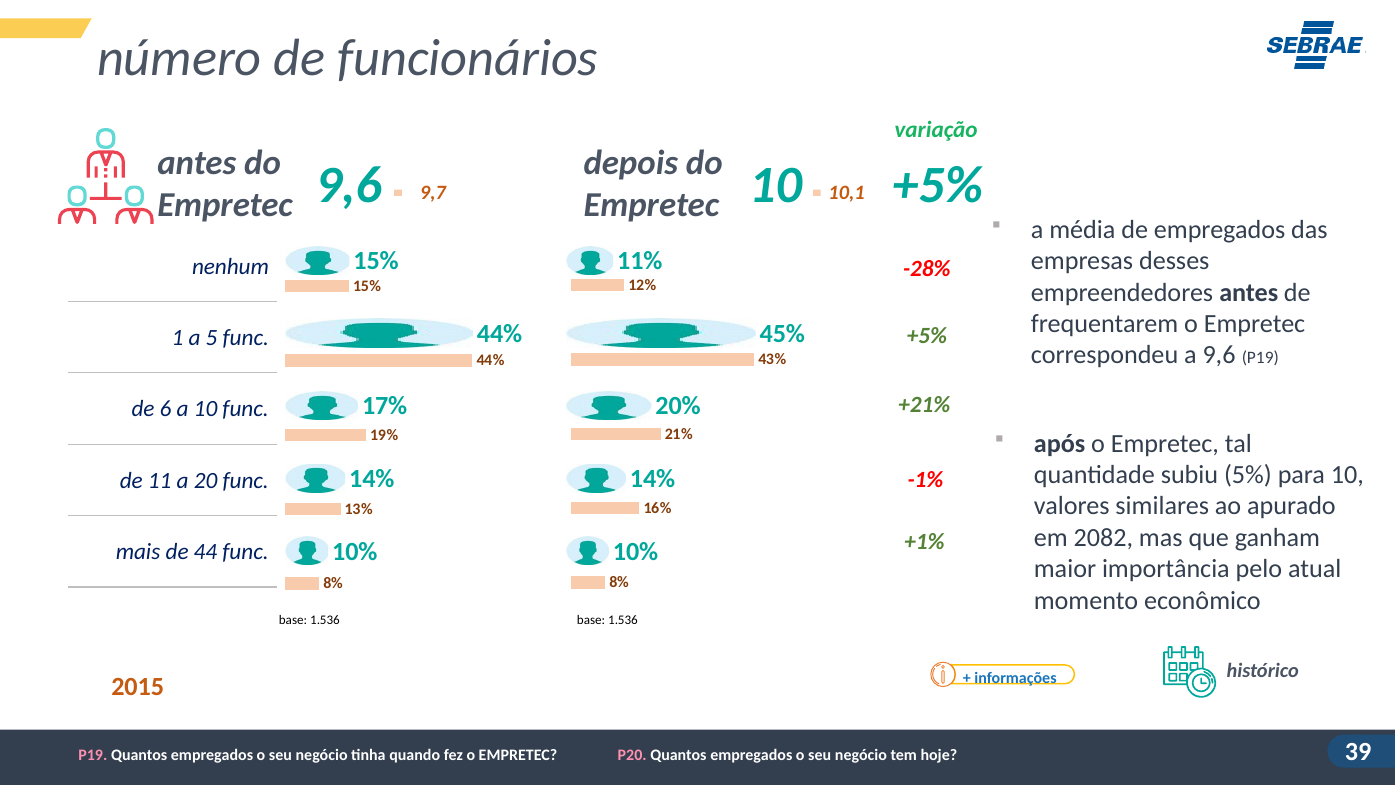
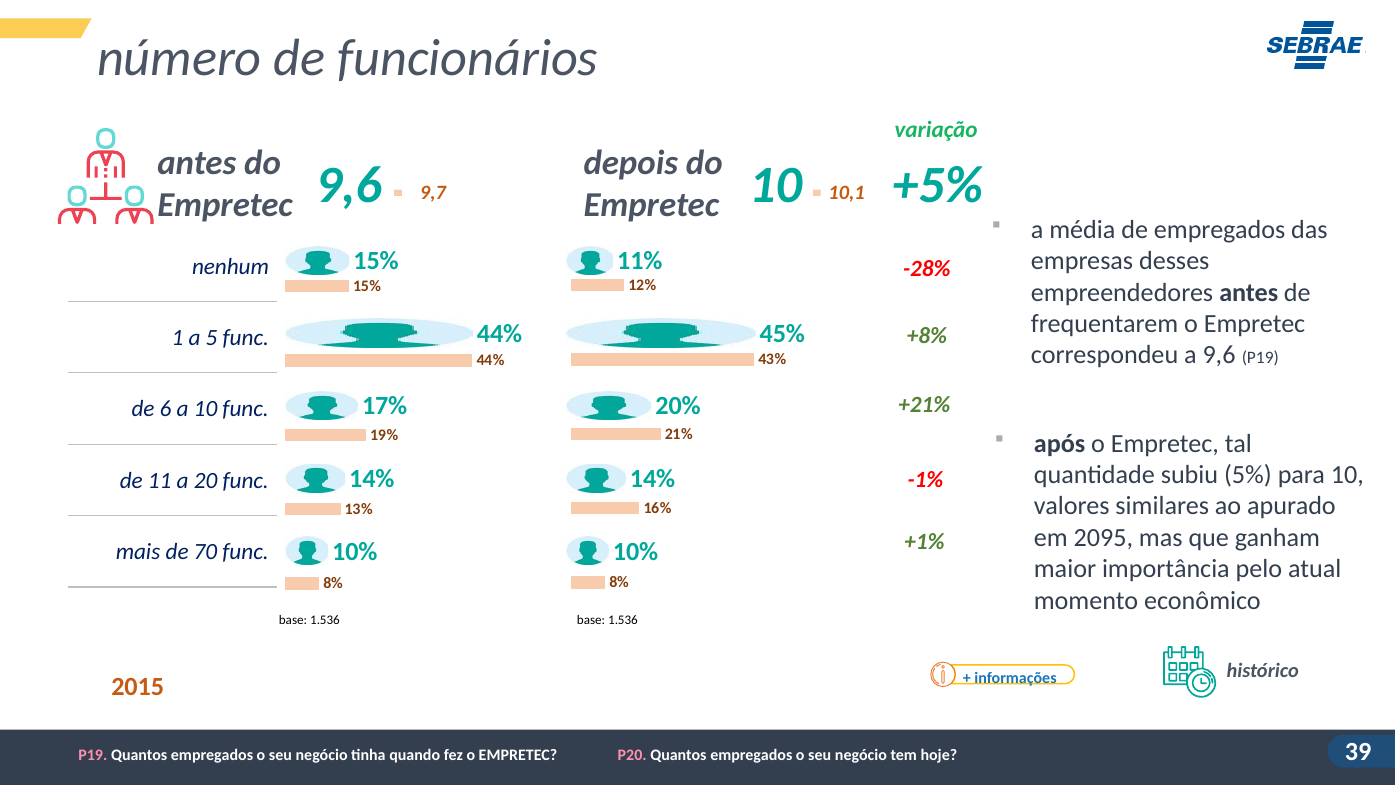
+5%: +5% -> +8% (927, 336)
2082: 2082 -> 2095 (1103, 537)
44: 44 -> 70 (205, 552)
